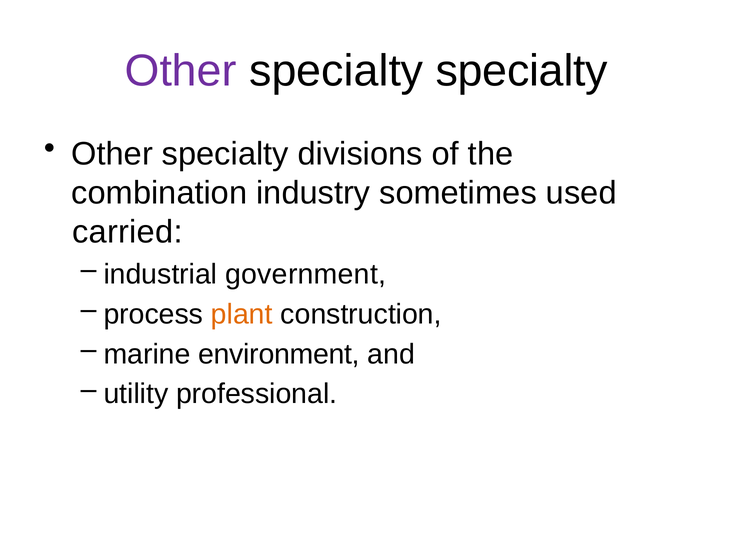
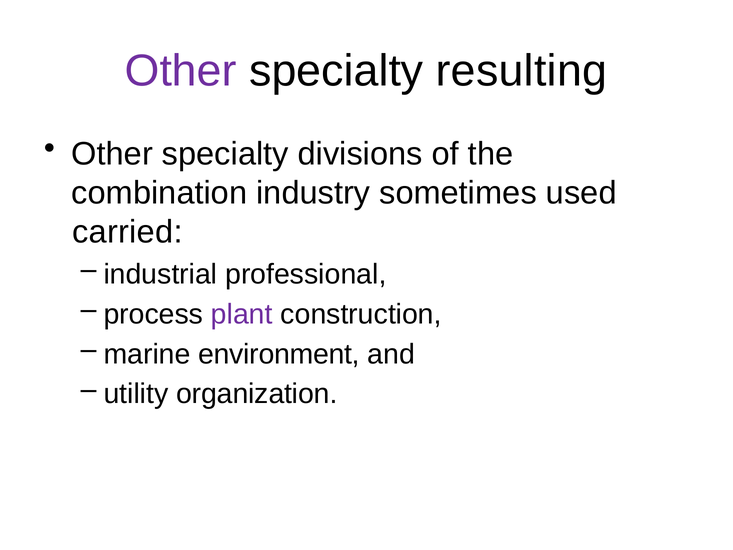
specialty specialty: specialty -> resulting (521, 71)
government: government -> professional (306, 274)
plant colour: orange -> purple (242, 314)
professional: professional -> organization (257, 394)
